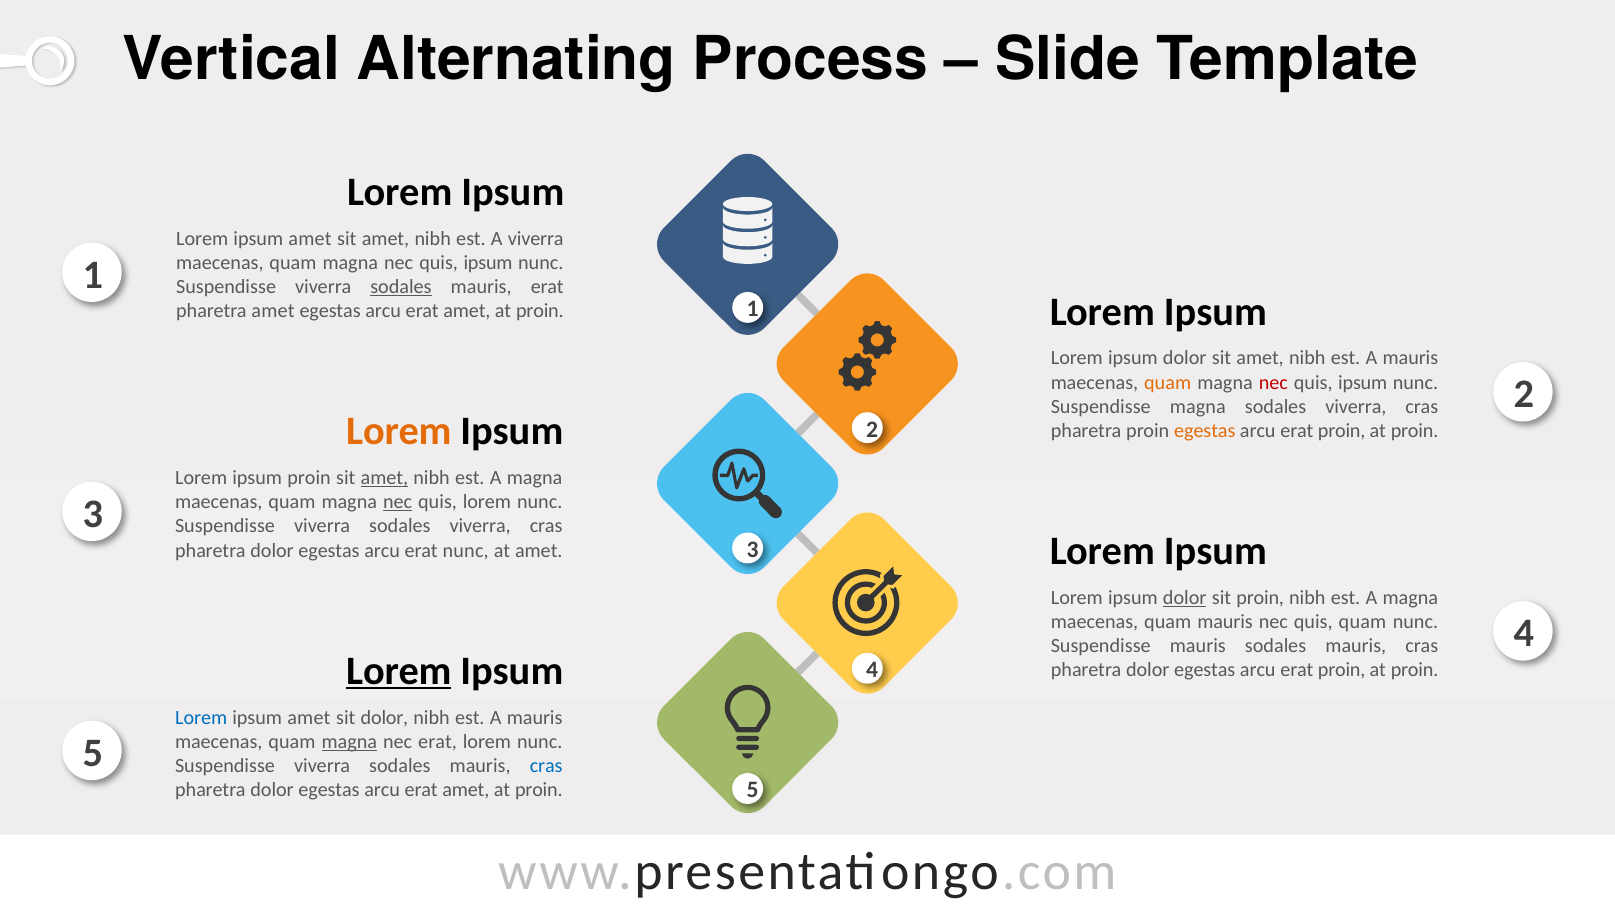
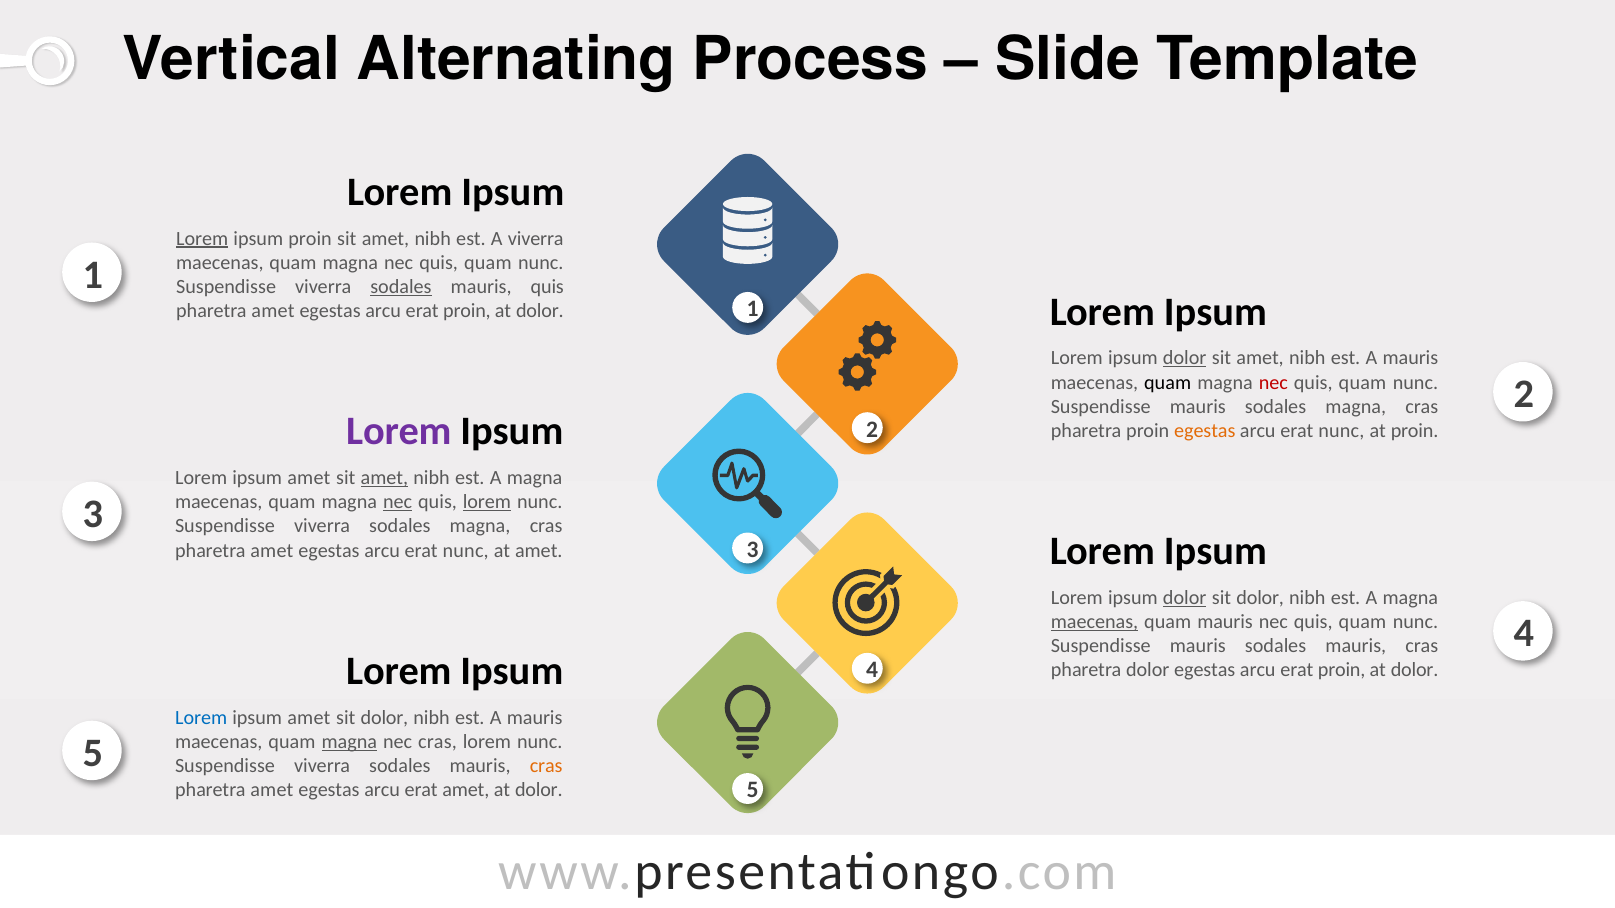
Lorem underline: none -> present (202, 239)
amet: amet -> proin (310, 239)
ipsum: ipsum -> quam (488, 263)
mauris erat: erat -> quis (547, 287)
amet: amet -> proin (467, 311)
proin: proin -> dolor (540, 311)
dolor underline: none -> present (1185, 358)
quam colour: orange -> black (1168, 383)
ipsum: ipsum -> quam (1363, 383)
magna: magna -> mauris (1198, 407)
viverra: viverra -> magna (1356, 407)
Lorem colour: orange -> purple (399, 432)
proin: proin -> nunc (1341, 431)
proin: proin -> amet (309, 478)
lorem underline: none -> present (487, 502)
viverra sodales viverra: viverra -> magna (480, 527)
dolor: dolor -> amet (272, 551)
proin: proin -> dolor (1260, 598)
maecenas underline: none -> present (1095, 622)
Lorem underline: present -> none (399, 671)
proin: proin -> dolor (1415, 671)
nec erat: erat -> cras (438, 742)
cras colour: blue -> orange (546, 766)
dolor: dolor -> amet (272, 790)
proin: proin -> dolor (539, 790)
